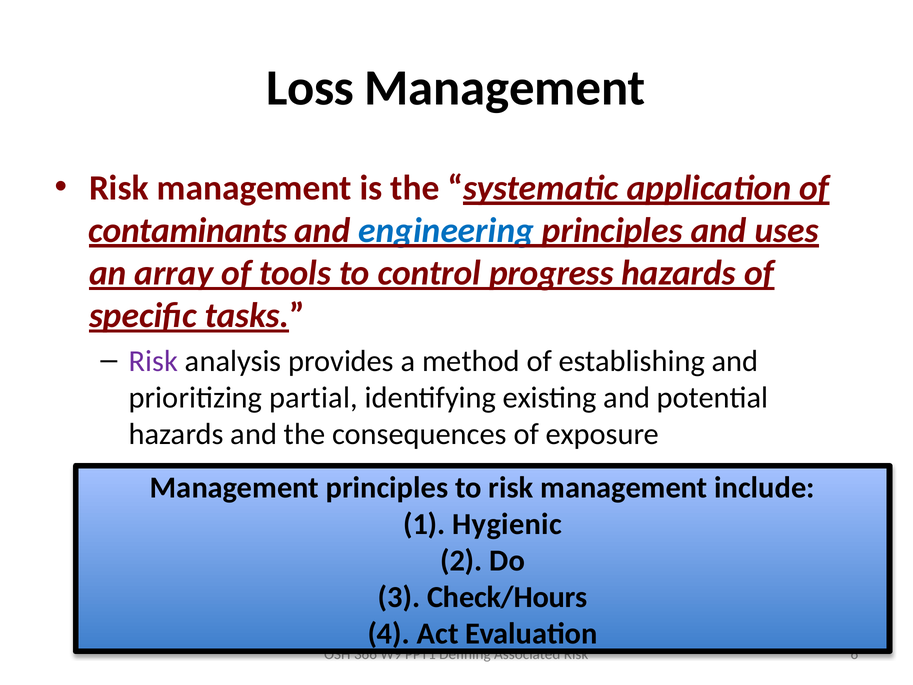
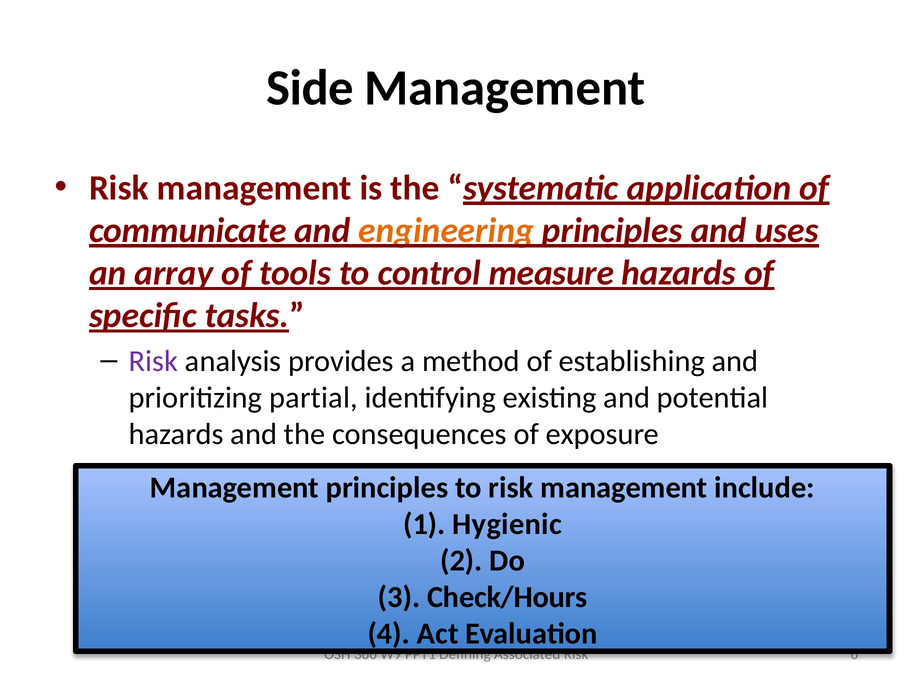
Loss: Loss -> Side (310, 88)
contaminants: contaminants -> communicate (188, 231)
engineering colour: blue -> orange (446, 231)
progress: progress -> measure (551, 273)
